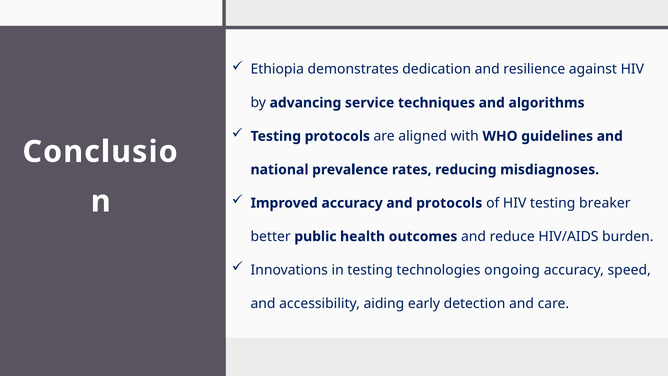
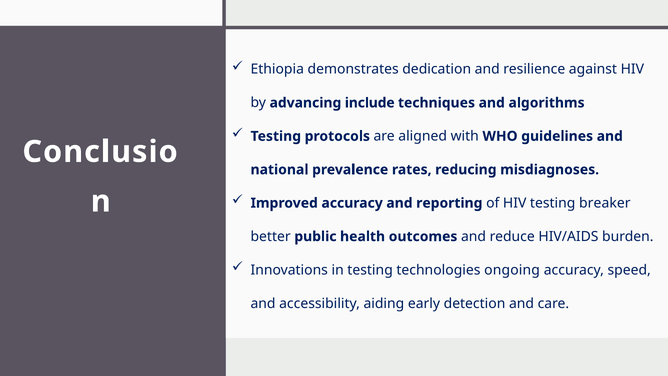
service: service -> include (370, 103)
and protocols: protocols -> reporting (449, 203)
